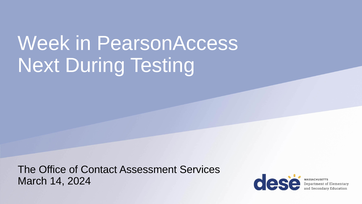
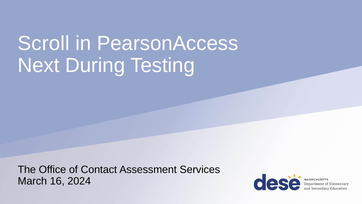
Week: Week -> Scroll (44, 43)
14: 14 -> 16 (57, 181)
